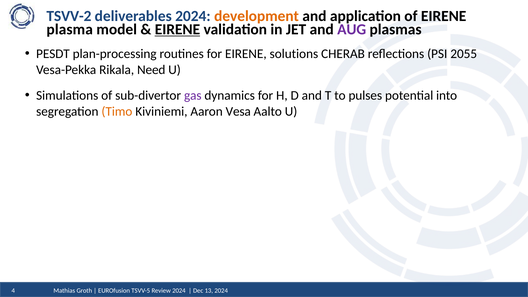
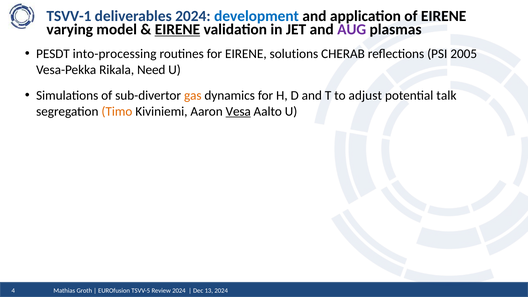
TSVV-2: TSVV-2 -> TSVV-1 (69, 16)
development colour: orange -> blue (257, 16)
plasma: plasma -> varying (70, 29)
plan-processing: plan-processing -> into-processing (115, 54)
2055: 2055 -> 2005 (464, 54)
gas colour: purple -> orange (193, 96)
pulses: pulses -> adjust (365, 96)
into: into -> talk (446, 96)
Vesa underline: none -> present (238, 111)
